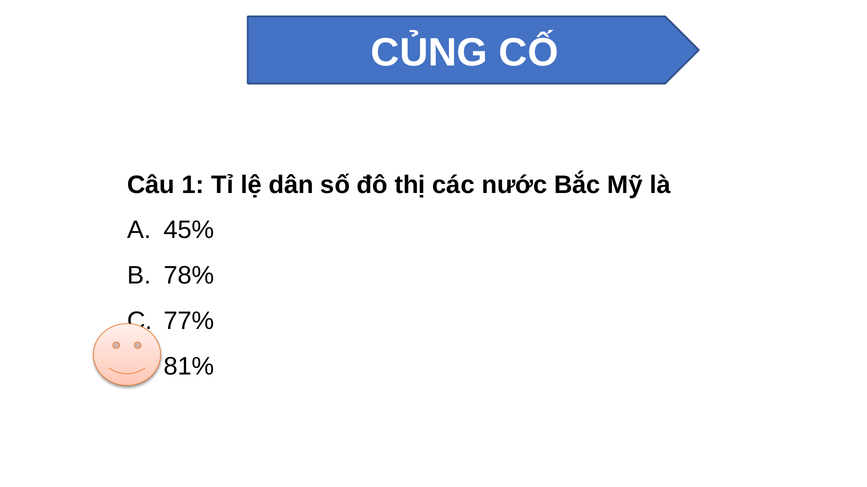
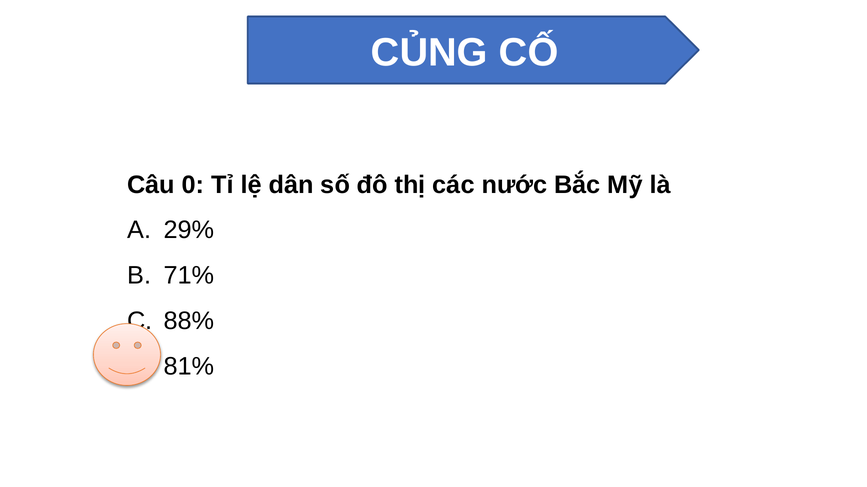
1: 1 -> 0 (193, 185)
45%: 45% -> 29% (189, 230)
78%: 78% -> 71% (189, 276)
77%: 77% -> 88% (189, 322)
